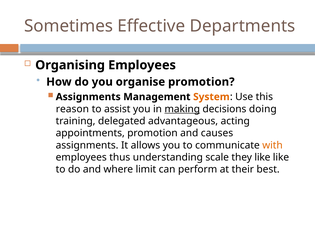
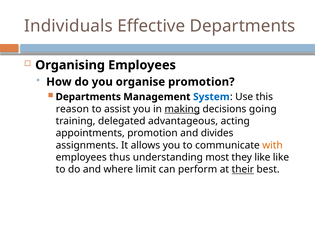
Sometimes: Sometimes -> Individuals (69, 26)
Assignments: Assignments -> Departments (88, 97)
System colour: orange -> blue (211, 97)
doing: doing -> going (263, 109)
causes: causes -> divides (217, 133)
scale: scale -> most (217, 157)
their underline: none -> present (243, 170)
